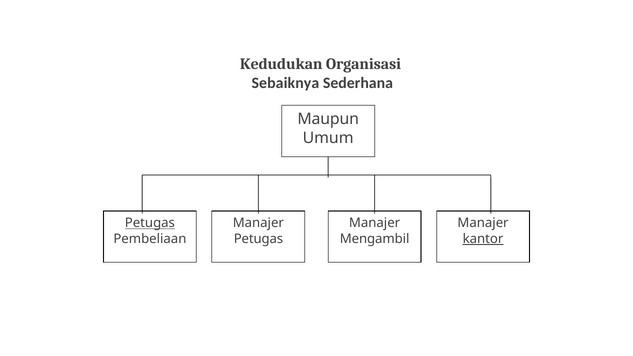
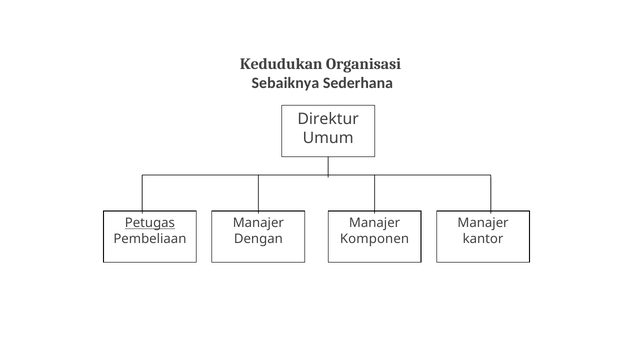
Maupun: Maupun -> Direktur (328, 119)
Petugas: Petugas -> Dengan (258, 239)
Mengambil: Mengambil -> Komponen (375, 239)
kantor underline: present -> none (483, 239)
